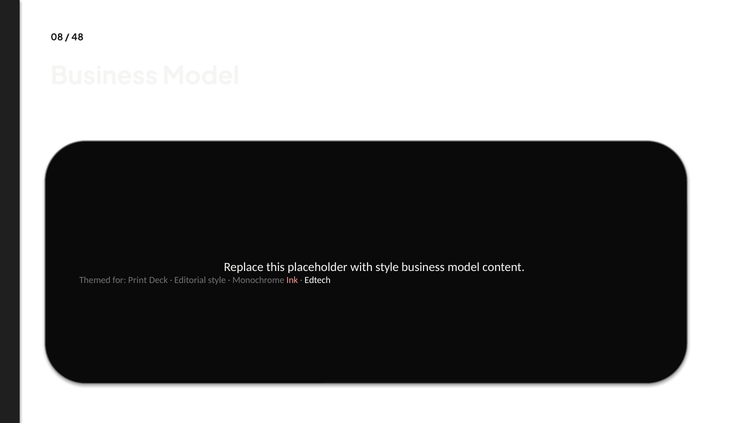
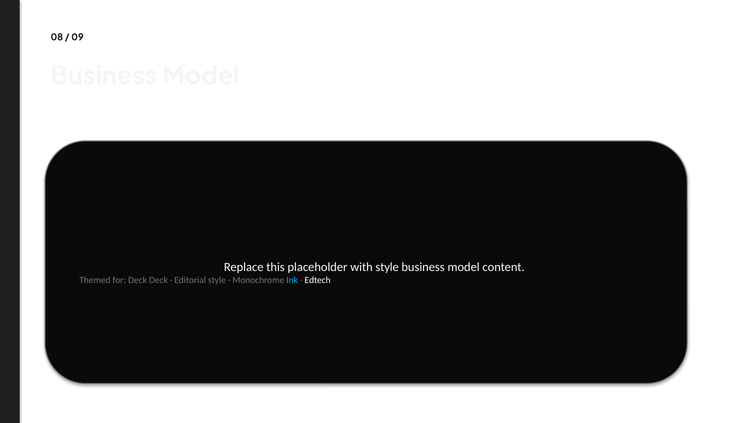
48: 48 -> 09 (77, 37)
for Print: Print -> Deck (138, 280)
Ink colour: pink -> light blue (292, 280)
